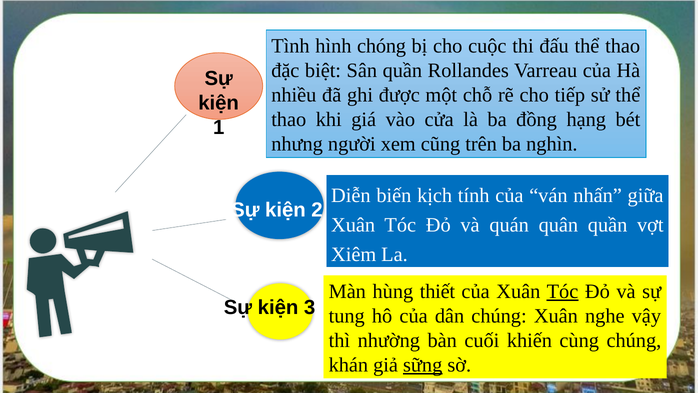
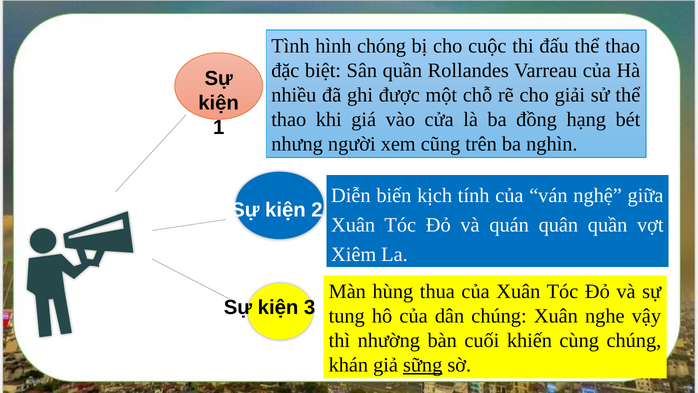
tiếp: tiếp -> giải (570, 95)
nhấn: nhấn -> nghệ (598, 195)
thiết: thiết -> thua (437, 291)
Tóc underline: present -> none (562, 291)
